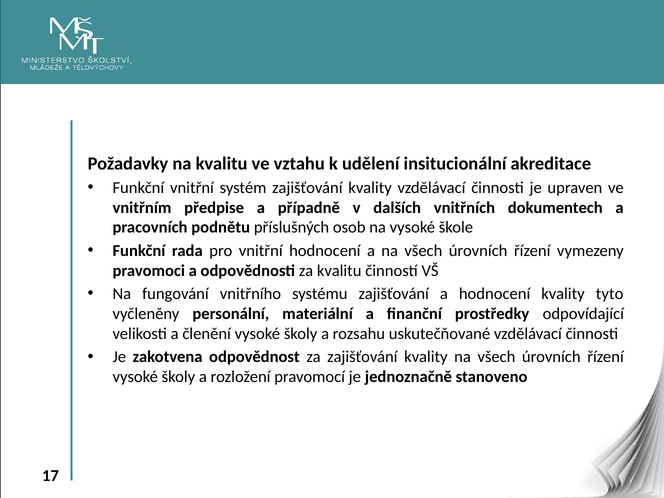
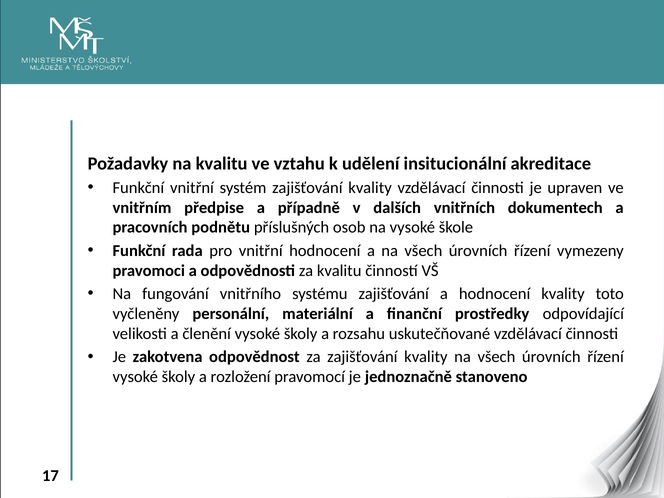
tyto: tyto -> toto (610, 294)
